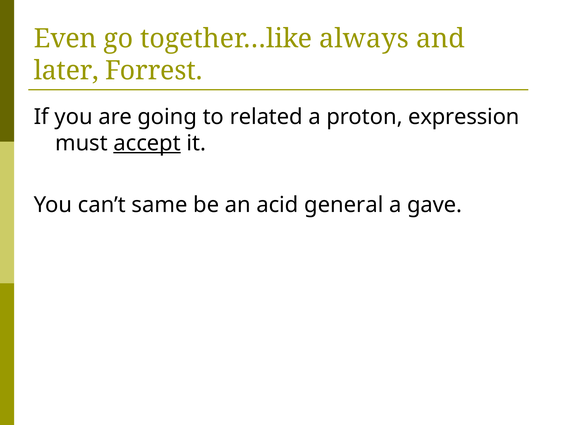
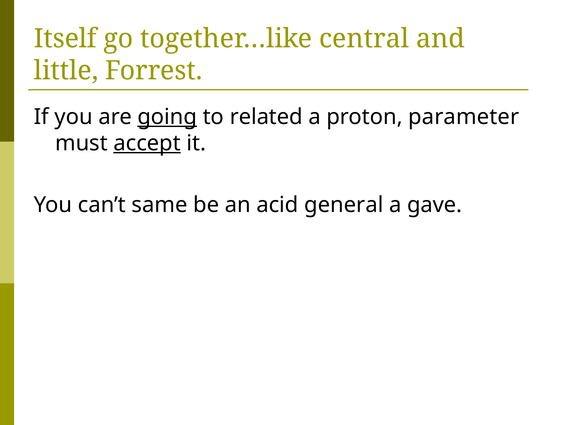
Even: Even -> Itself (65, 39)
always: always -> central (364, 39)
later: later -> little (66, 71)
going underline: none -> present (167, 117)
expression: expression -> parameter (464, 117)
